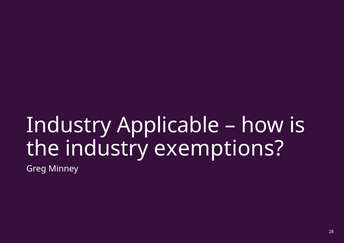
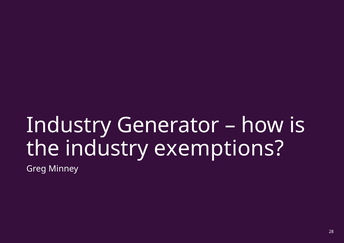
Applicable: Applicable -> Generator (168, 125)
